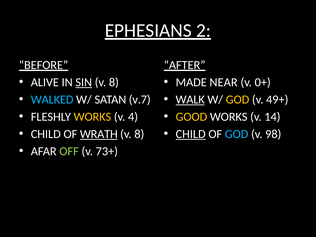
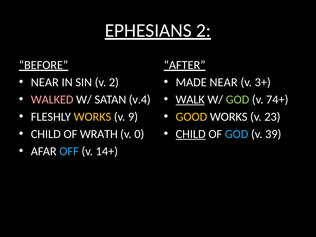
ALIVE: ALIVE -> NEAR (45, 82)
SIN underline: present -> none (84, 82)
8: 8 -> 2 (114, 82)
0+: 0+ -> 3+ (263, 82)
WALKED colour: light blue -> pink (52, 100)
v.7: v.7 -> v.4 (140, 100)
GOD colour: yellow -> light green (238, 100)
49+: 49+ -> 74+ (277, 100)
4: 4 -> 9 (133, 117)
14: 14 -> 23 (272, 117)
WRATH underline: present -> none (99, 134)
8: 8 -> 0 (139, 134)
98: 98 -> 39 (273, 134)
OFF colour: light green -> light blue (69, 151)
73+: 73+ -> 14+ (107, 151)
